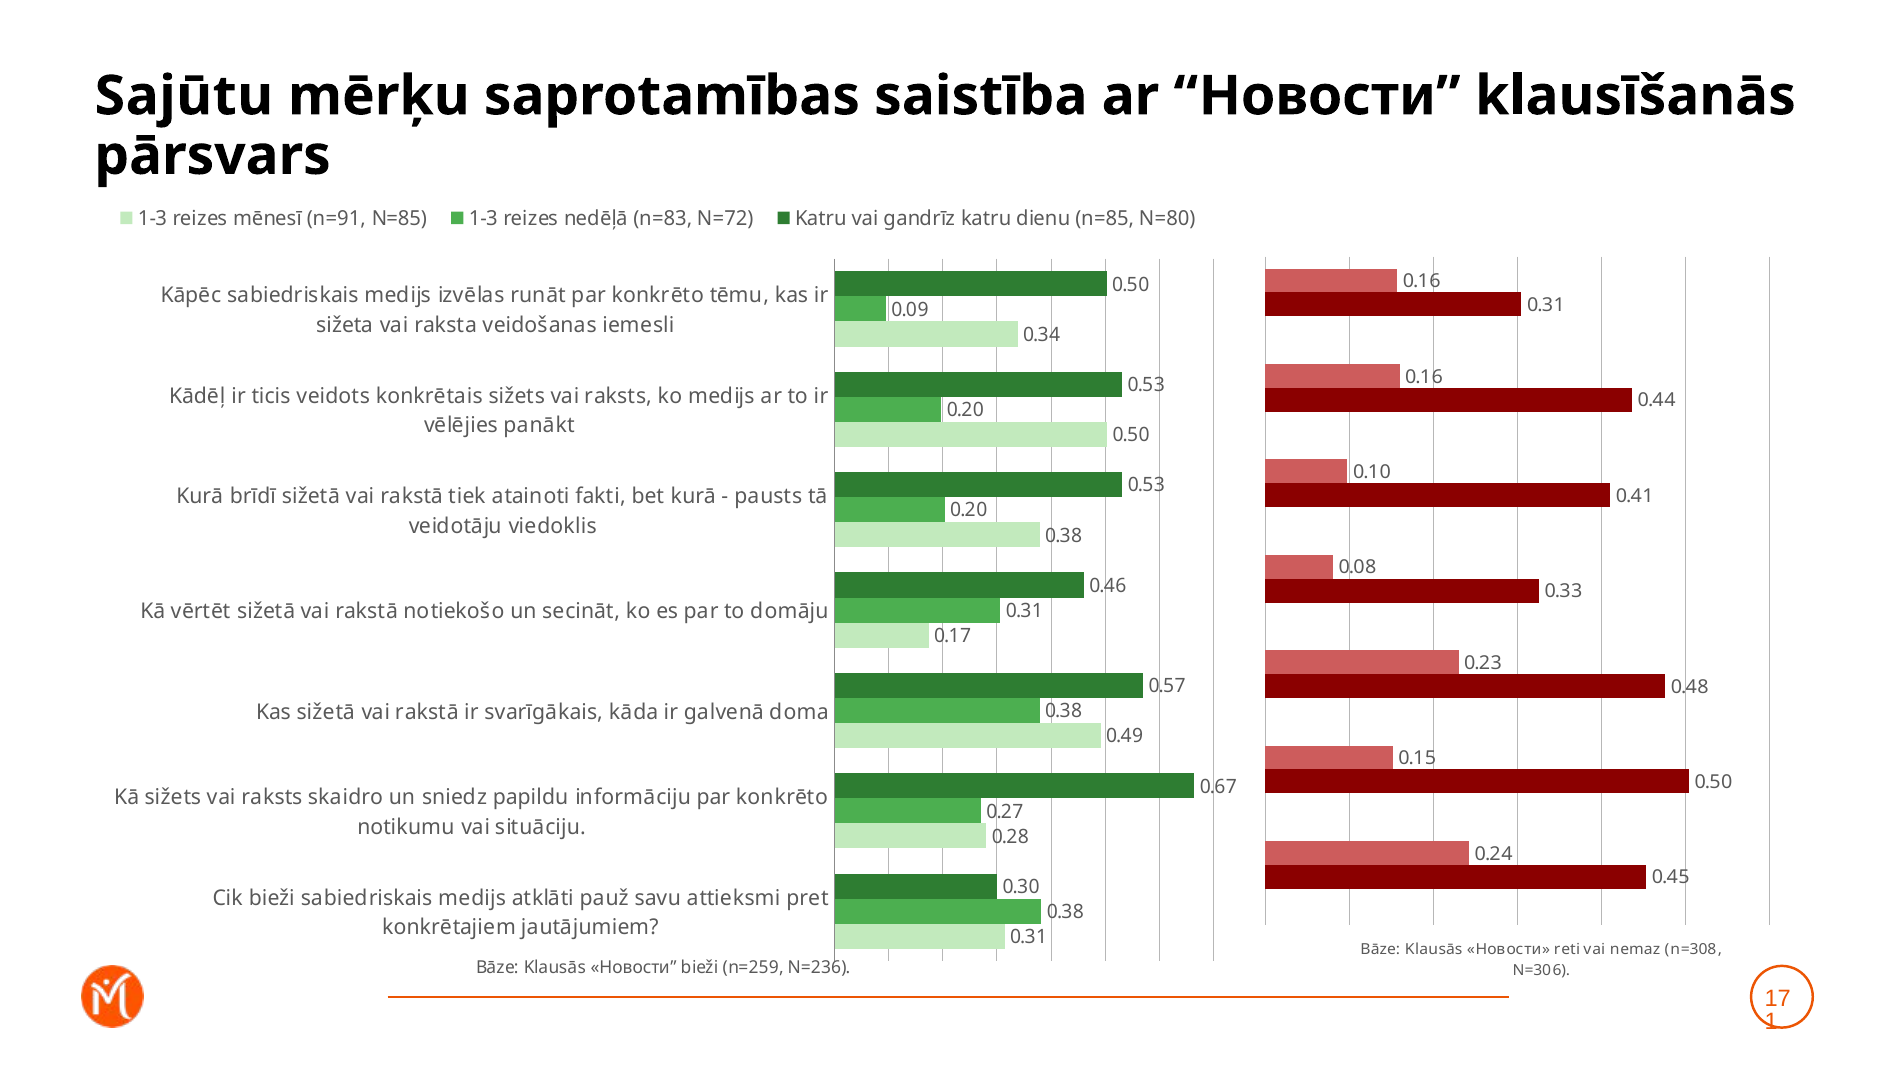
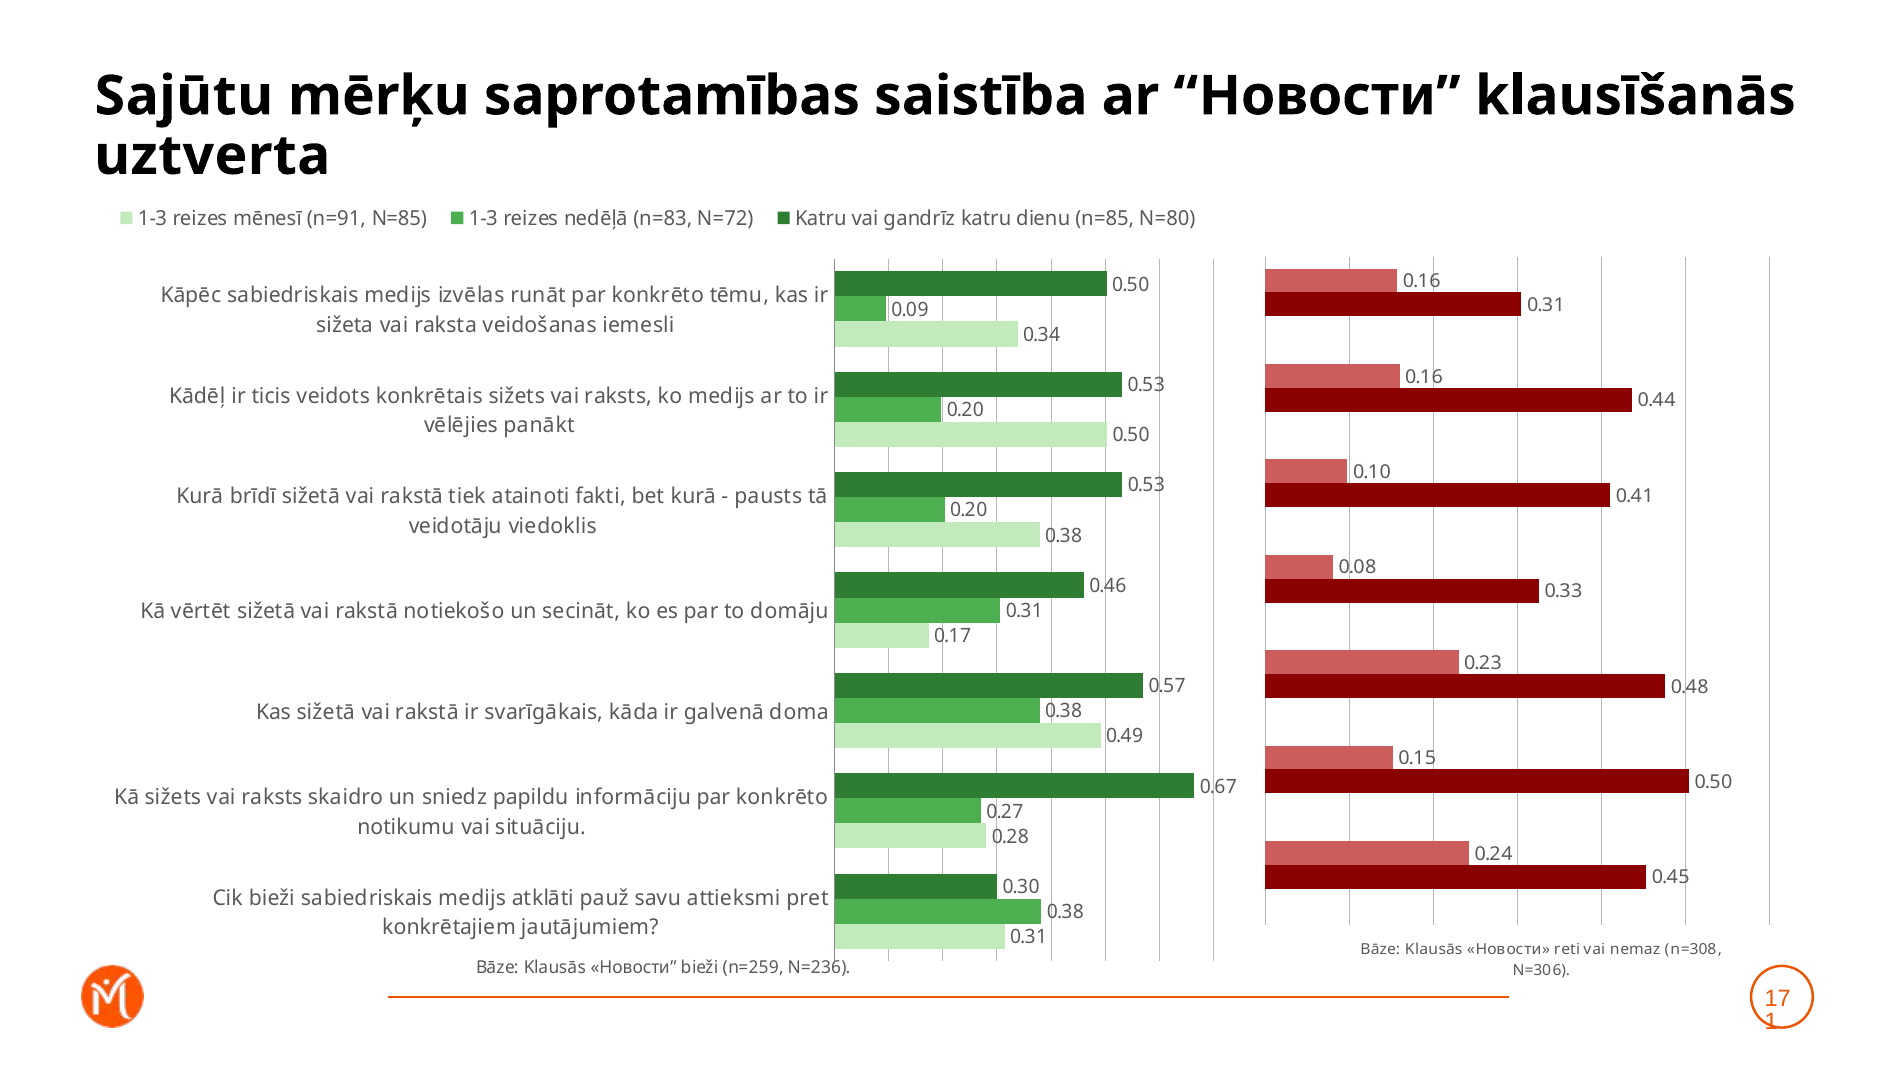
pārsvars: pārsvars -> uztverta (212, 156)
